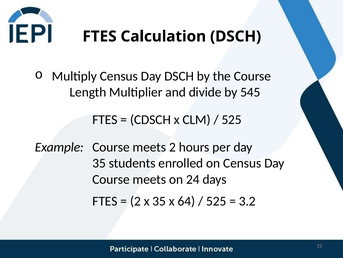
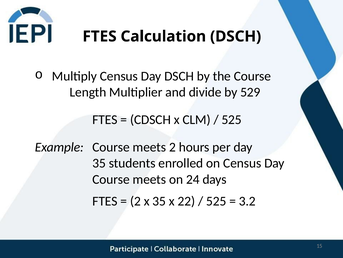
545: 545 -> 529 (250, 92)
64: 64 -> 22 (186, 201)
